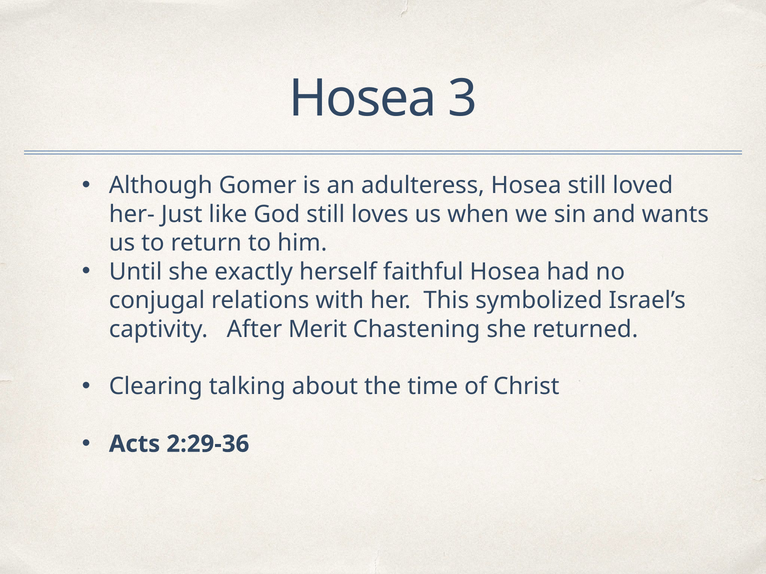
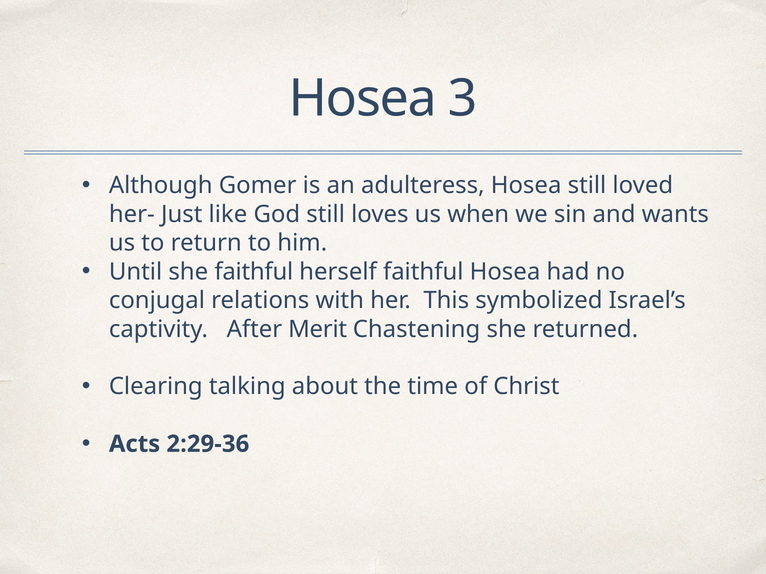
she exactly: exactly -> faithful (254, 272)
